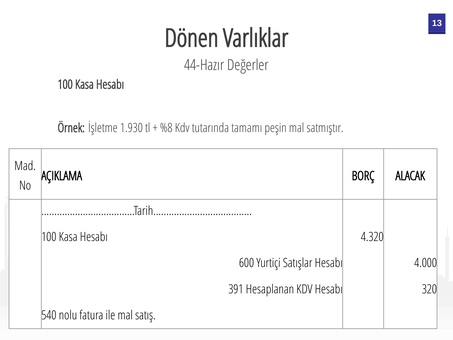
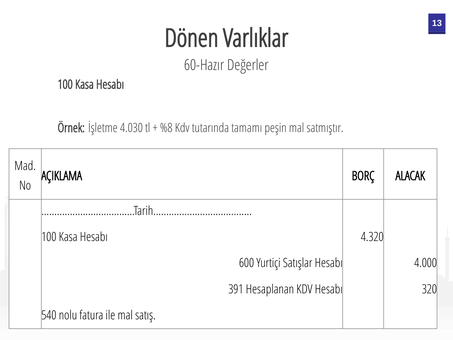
44-Hazır: 44-Hazır -> 60-Hazır (204, 65)
1.930: 1.930 -> 4.030 (131, 128)
